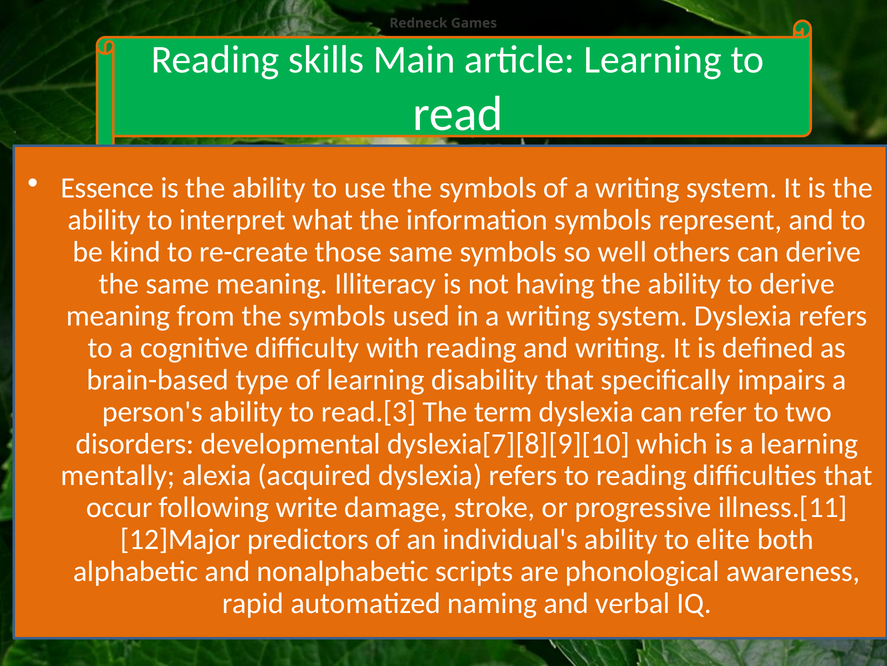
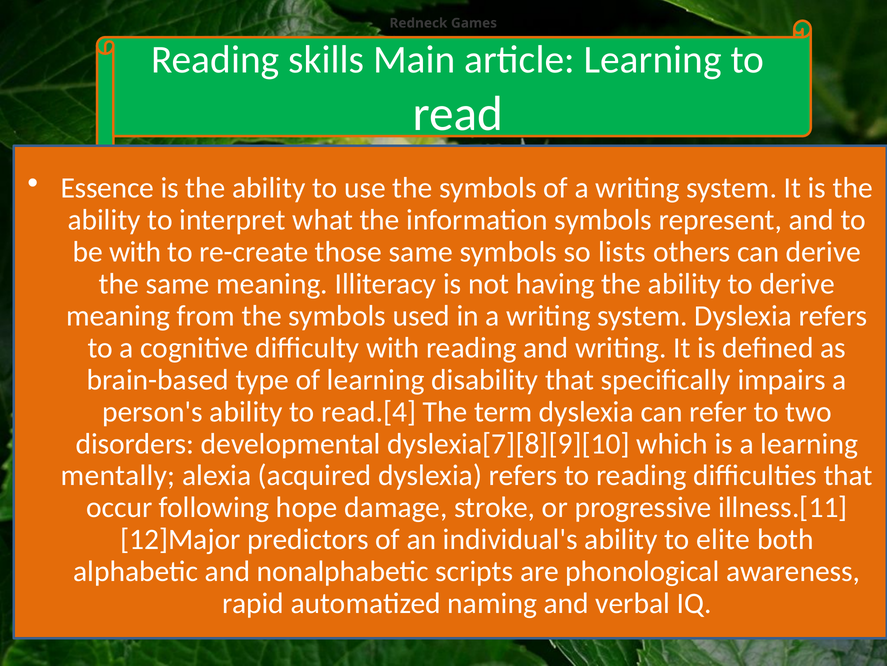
be kind: kind -> with (135, 252)
well: well -> lists (622, 252)
read.[3: read.[3 -> read.[4 (369, 411)
write: write -> hope (307, 507)
